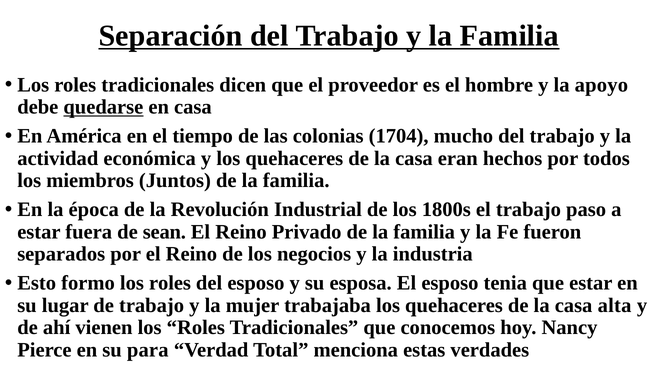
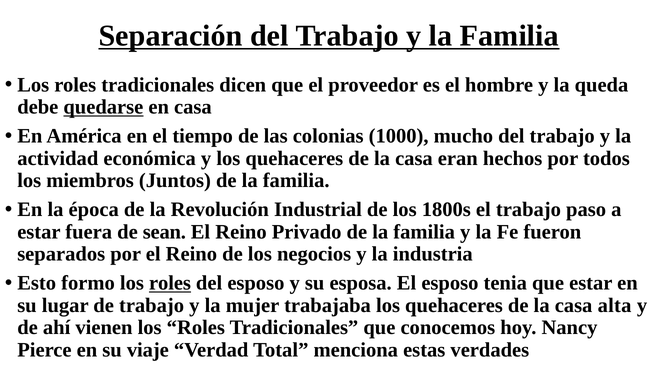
apoyo: apoyo -> queda (601, 85)
1704: 1704 -> 1000 (399, 136)
roles underline: none -> present (170, 283)
para: para -> viaje (148, 350)
